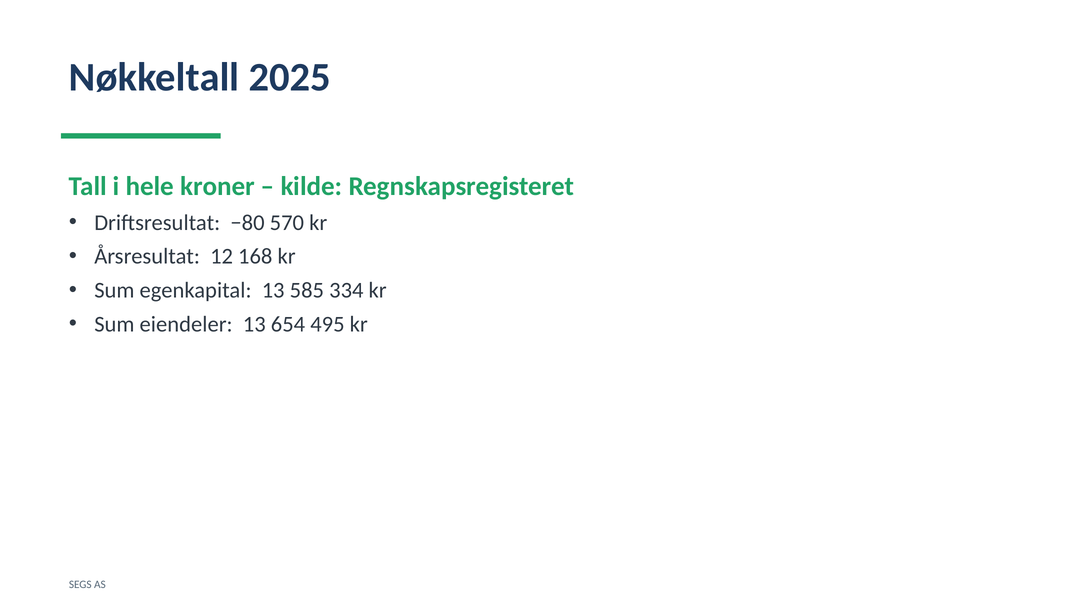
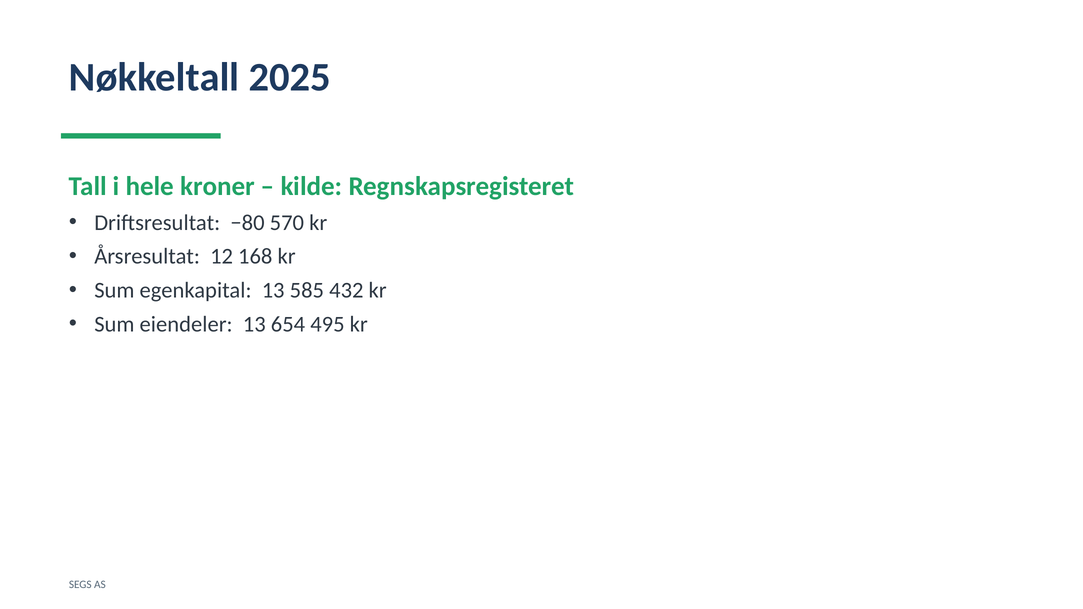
334: 334 -> 432 (346, 290)
